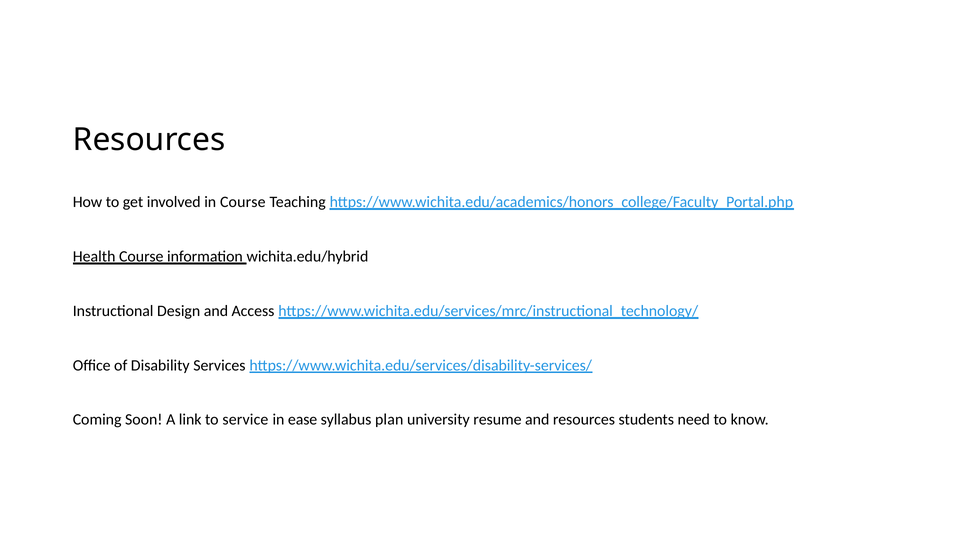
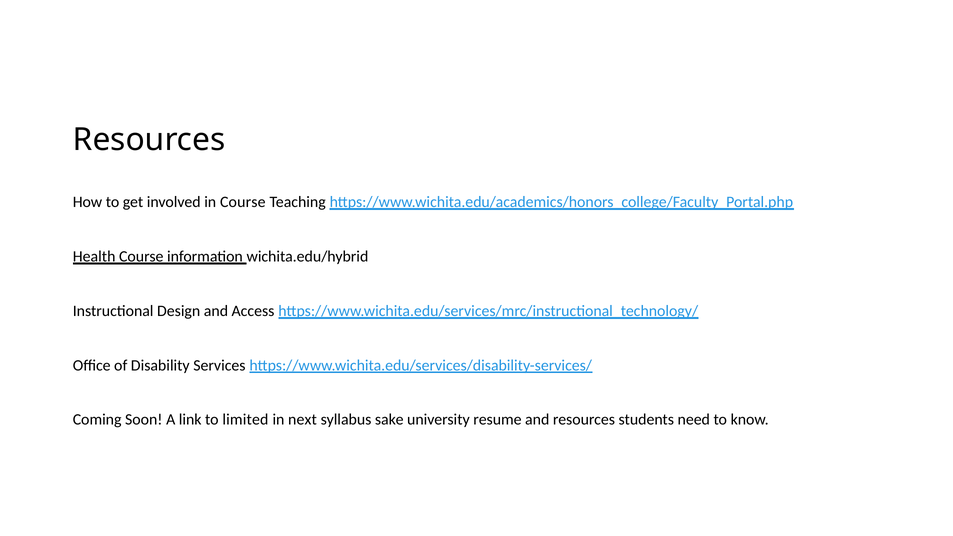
service: service -> limited (245, 420)
ease: ease -> next (302, 420)
plan: plan -> sake (389, 420)
